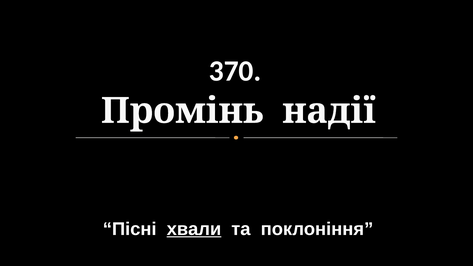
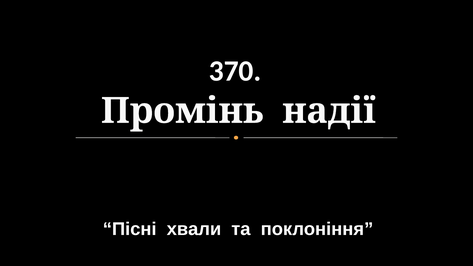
хвали underline: present -> none (194, 229)
